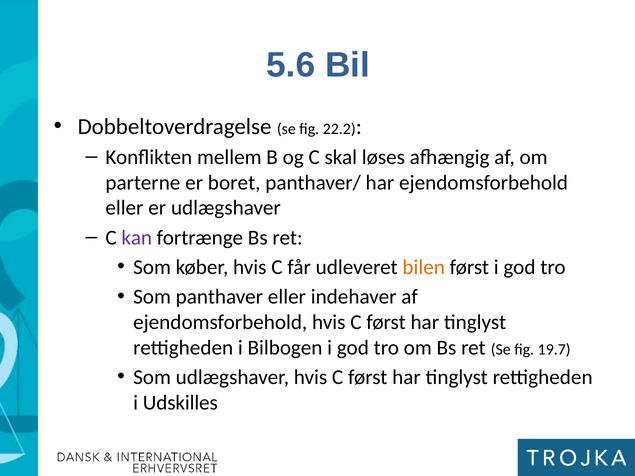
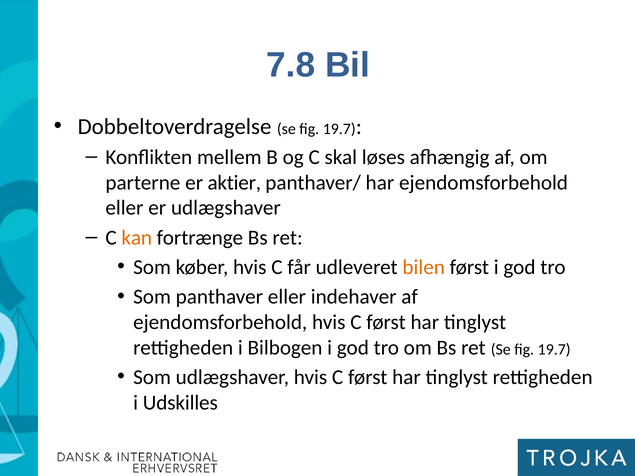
5.6: 5.6 -> 7.8 (291, 65)
Dobbeltoverdragelse se fig 22.2: 22.2 -> 19.7 (339, 129)
boret: boret -> aktier (234, 183)
kan colour: purple -> orange (137, 238)
